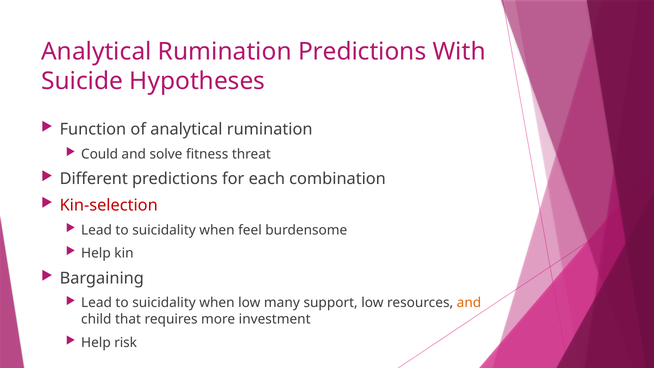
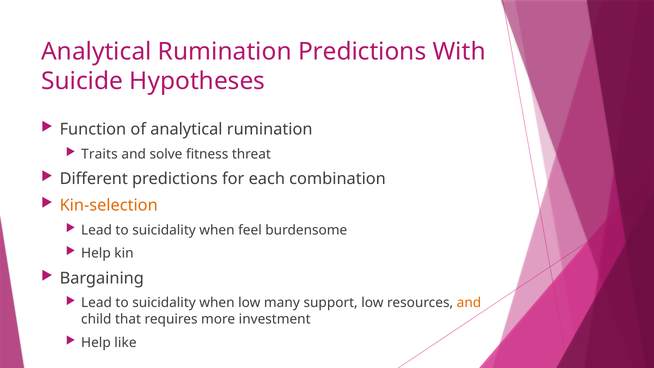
Could: Could -> Traits (99, 154)
Kin-selection colour: red -> orange (109, 205)
risk: risk -> like (126, 342)
